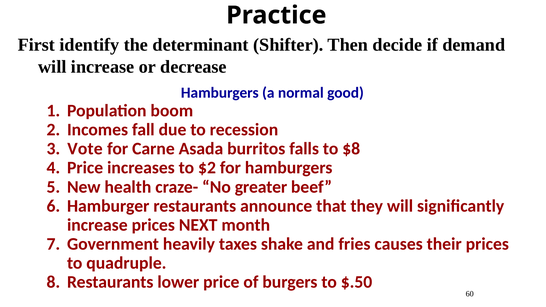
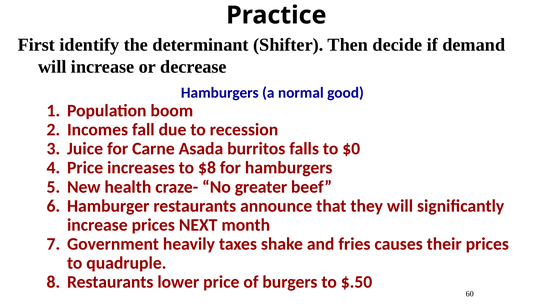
Vote: Vote -> Juice (85, 149)
$8: $8 -> $0 (351, 149)
$2: $2 -> $8 (207, 168)
